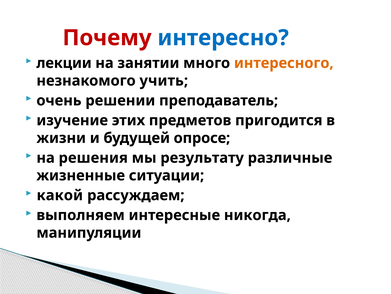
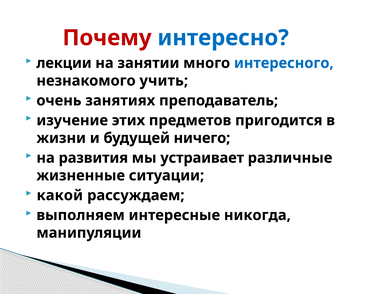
интересного colour: orange -> blue (284, 63)
решении: решении -> занятиях (120, 100)
опросе: опросе -> ничего (202, 138)
решения: решения -> развития (93, 157)
результату: результату -> устраивает (202, 157)
